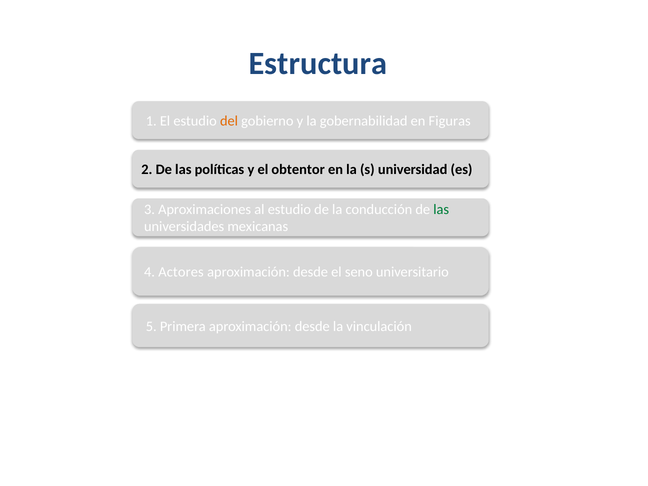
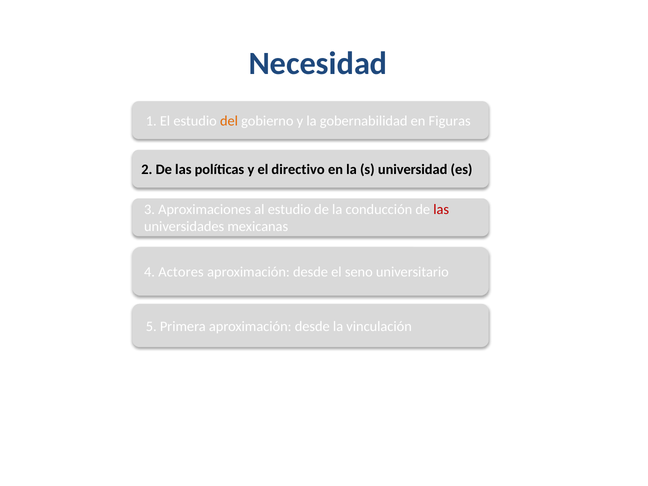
Estructura: Estructura -> Necesidad (318, 64)
obtentor: obtentor -> directivo (298, 170)
las colour: green -> red (441, 209)
